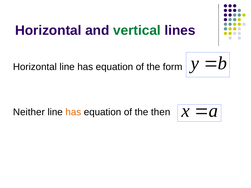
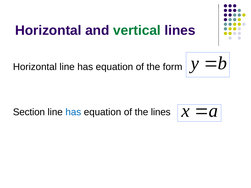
Neither: Neither -> Section (29, 112)
has colour: orange -> blue (73, 112)
the then: then -> lines (161, 112)
